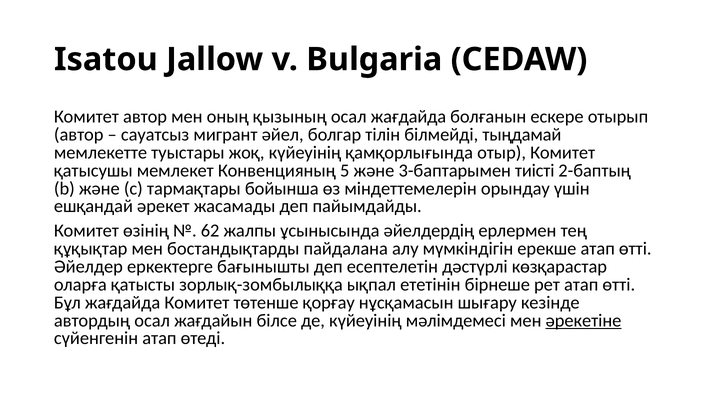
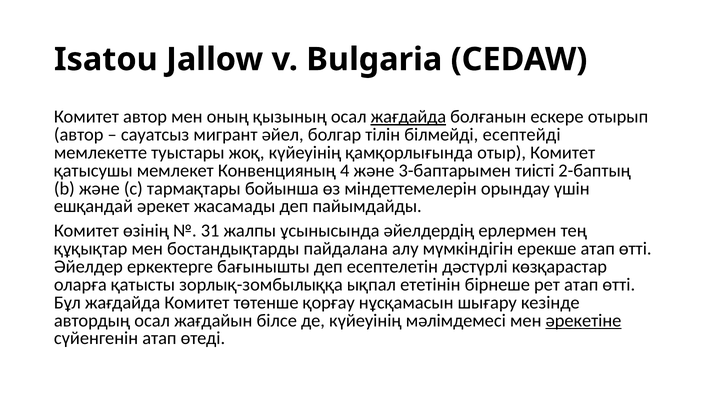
жағдайда underline: none -> present (408, 117)
тыңдамай: тыңдамай -> есептейді (522, 135)
5: 5 -> 4 (345, 171)
62: 62 -> 31 (210, 231)
